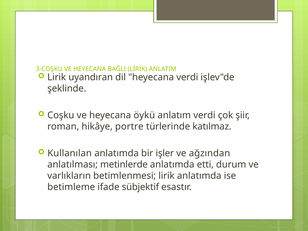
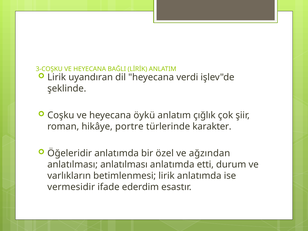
anlatım verdi: verdi -> çığlık (204, 115)
katılmaz: katılmaz -> karakter (212, 127)
Kullanılan: Kullanılan -> Öğeleridir (70, 153)
işler: işler -> özel (165, 153)
anlatılması metinlerde: metinlerde -> anlatılması (124, 164)
betimleme: betimleme -> vermesidir (71, 187)
sübjektif: sübjektif -> ederdim (140, 187)
